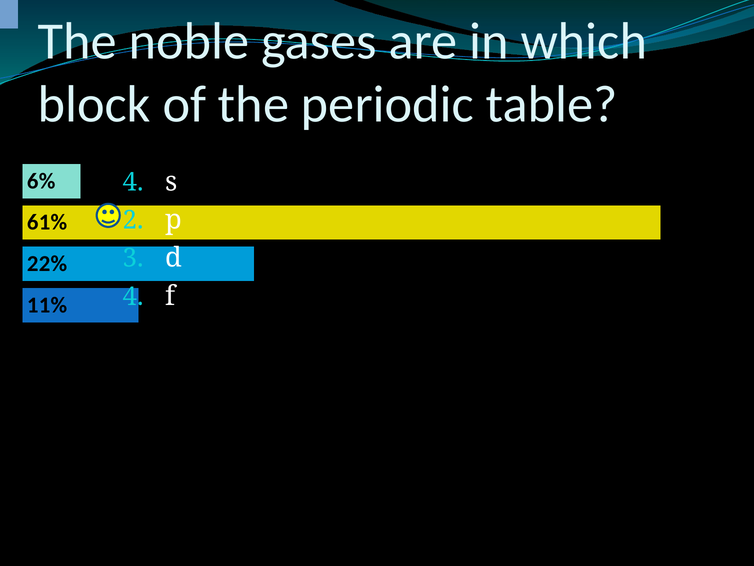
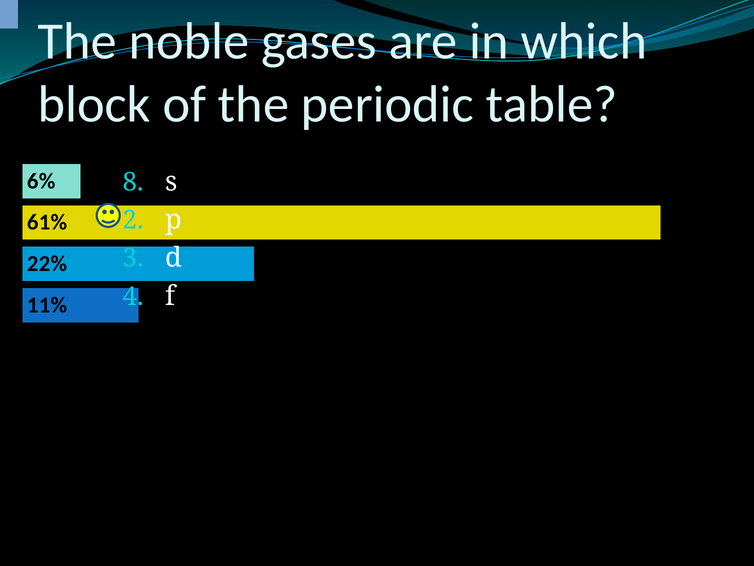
4: 4 -> 8 (133, 182)
